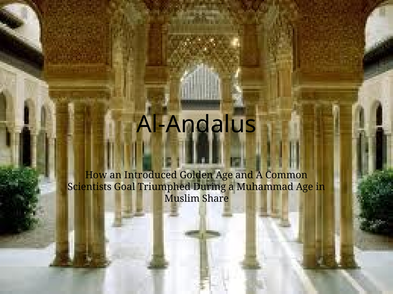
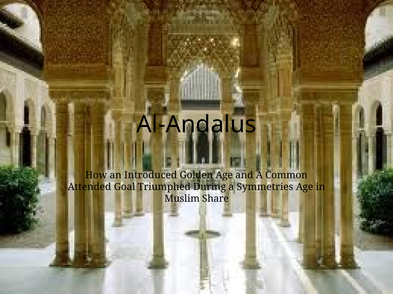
Scientists: Scientists -> Attended (89, 187)
Muhammad: Muhammad -> Symmetries (265, 187)
